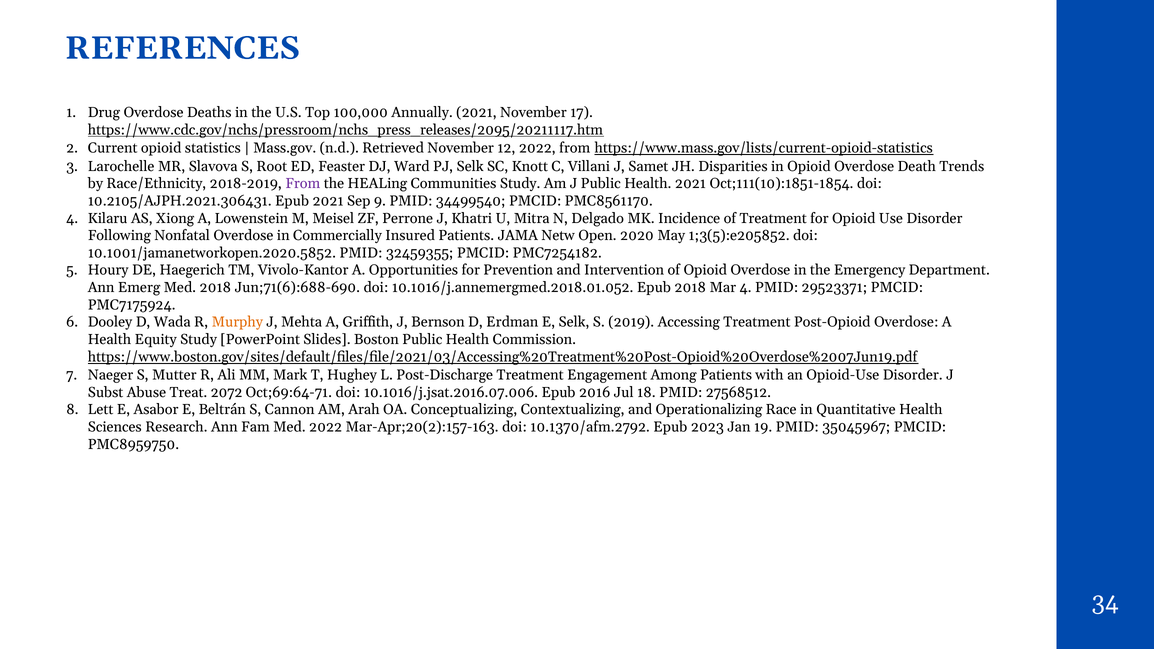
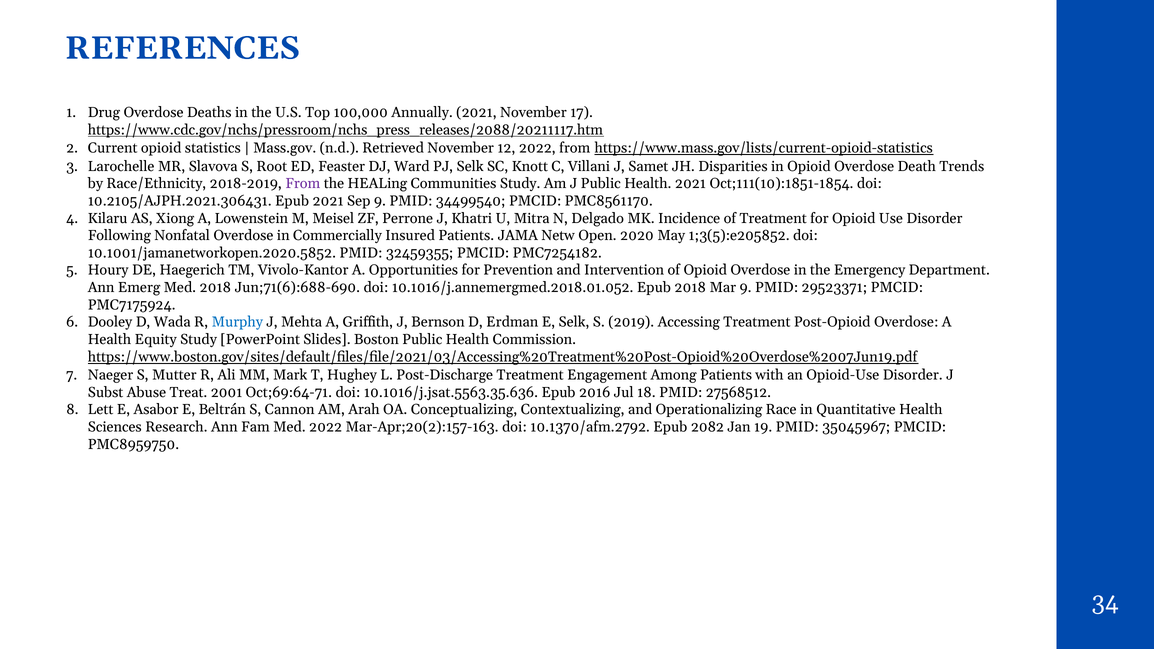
https://www.cdc.gov/nchs/pressroom/nchs_press_releases/2095/20211117.htm: https://www.cdc.gov/nchs/pressroom/nchs_press_releases/2095/20211117.htm -> https://www.cdc.gov/nchs/pressroom/nchs_press_releases/2088/20211117.htm (345, 130)
Mar 4: 4 -> 9 (746, 288)
Murphy colour: orange -> blue (237, 322)
2072: 2072 -> 2001 (227, 392)
10.1016/j.jsat.2016.07.006: 10.1016/j.jsat.2016.07.006 -> 10.1016/j.jsat.5563.35.636 (451, 392)
2023: 2023 -> 2082 (707, 427)
